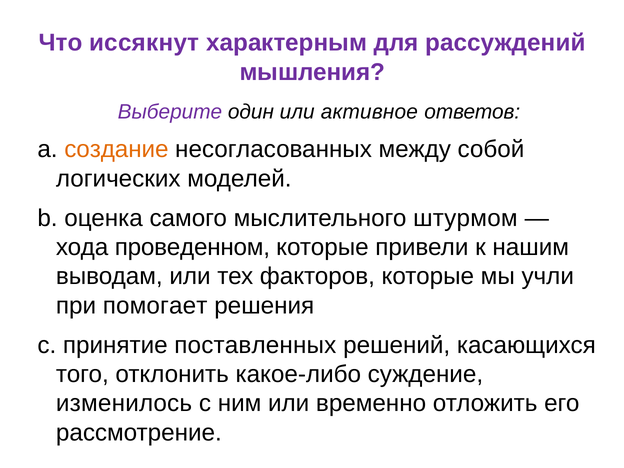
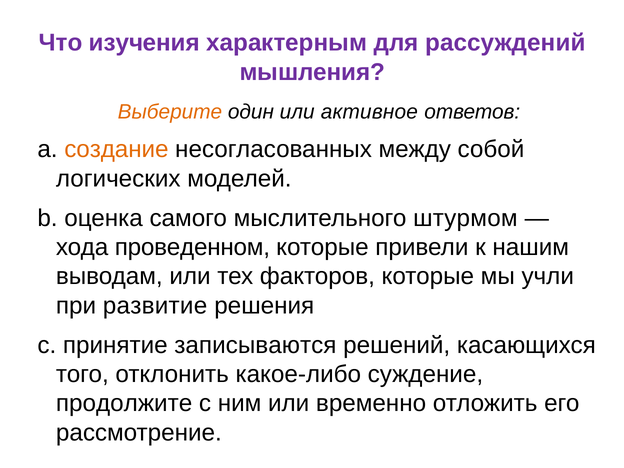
иссякнут: иссякнут -> изучения (144, 43)
Выберите colour: purple -> orange (170, 112)
помогает: помогает -> развитие (155, 306)
поставленных: поставленных -> записываются (255, 345)
изменилось: изменилось -> продолжите (124, 403)
